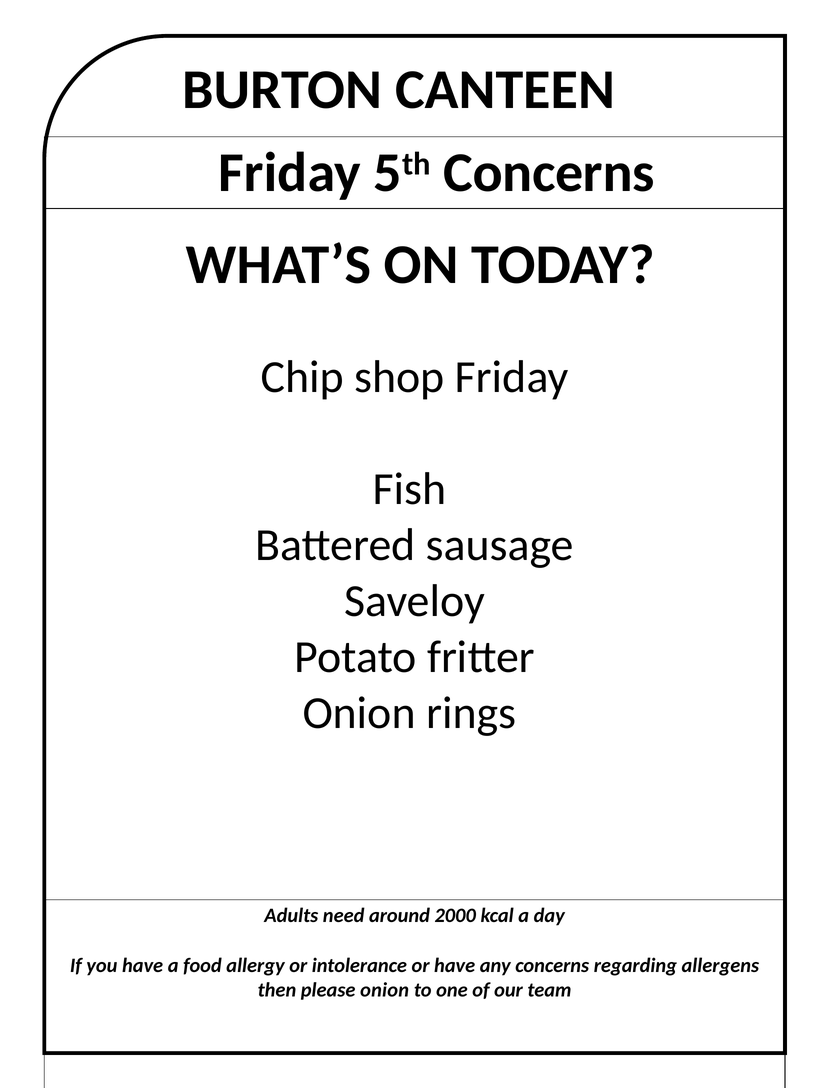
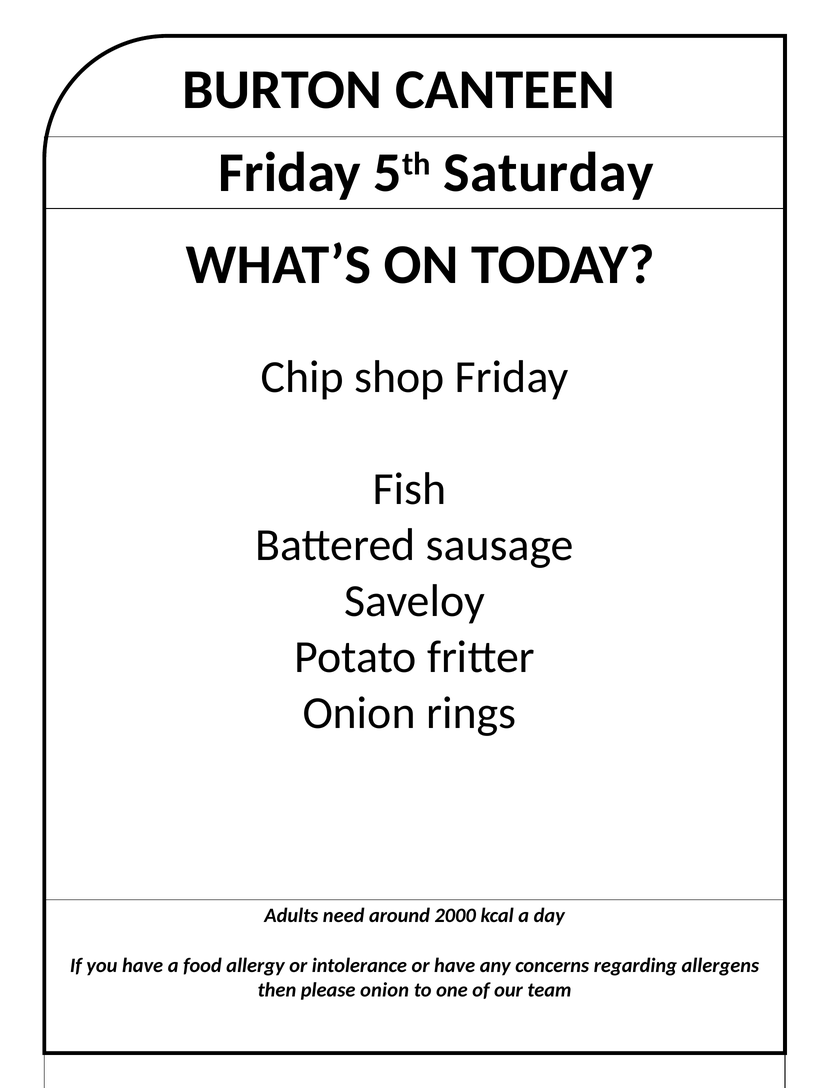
5th Concerns: Concerns -> Saturday (549, 173)
